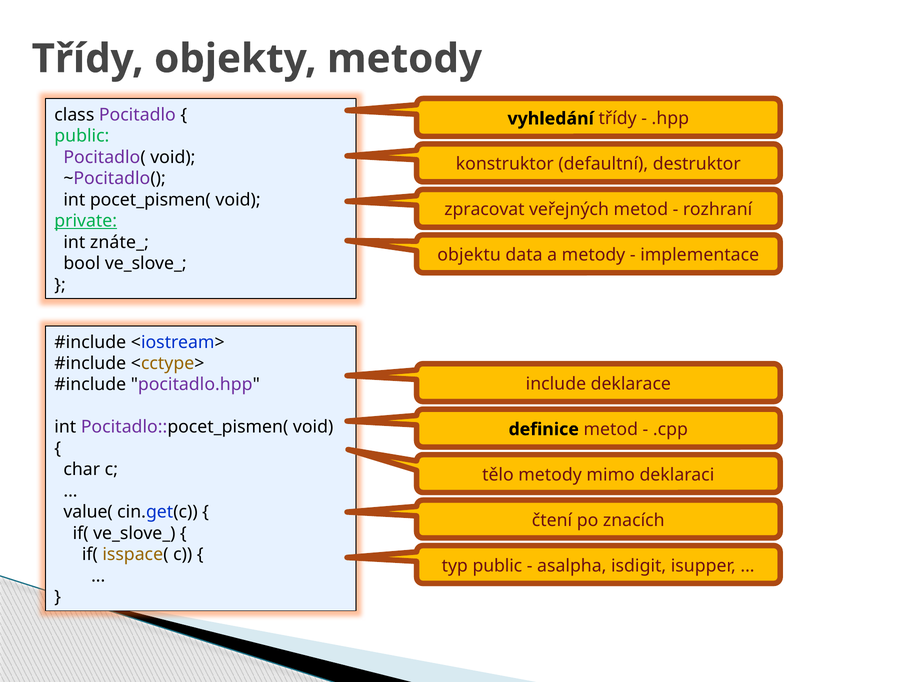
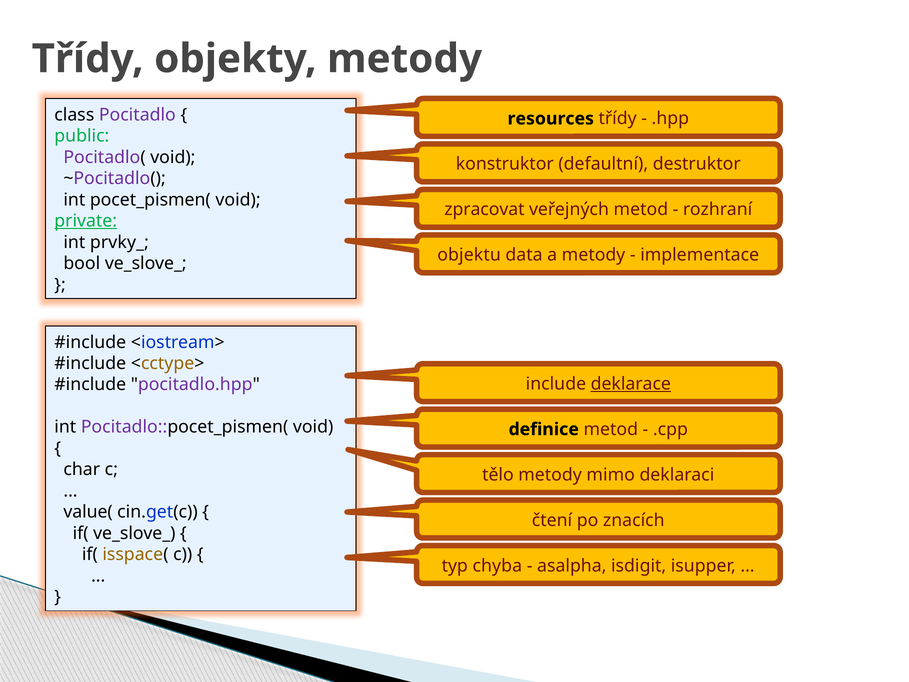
vyhledání: vyhledání -> resources (551, 119)
znáte_: znáte_ -> prvky_ (119, 242)
deklarace underline: none -> present (631, 384)
typ public: public -> chyba (497, 566)
